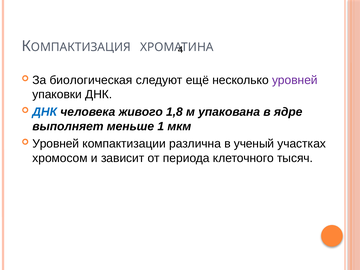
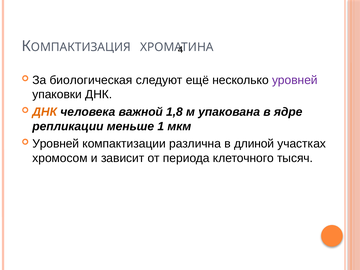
ДНК colour: blue -> orange (45, 112)
живого: живого -> важной (141, 112)
выполняет: выполняет -> репликации (68, 126)
ученый: ученый -> длиной (254, 144)
